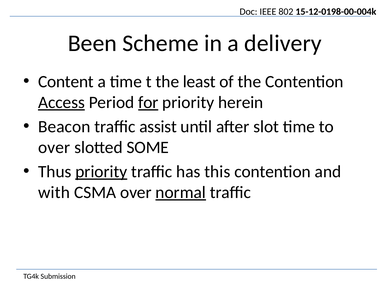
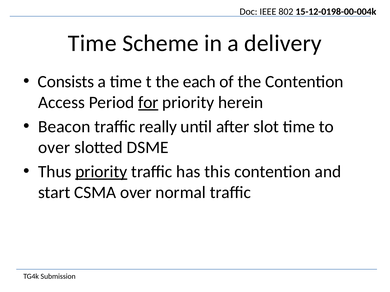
Been: Been -> Time (92, 43)
Content: Content -> Consists (66, 82)
least: least -> each (199, 82)
Access underline: present -> none (61, 103)
assist: assist -> really (158, 127)
SOME: SOME -> DSME (148, 148)
with: with -> start (54, 193)
normal underline: present -> none (181, 193)
